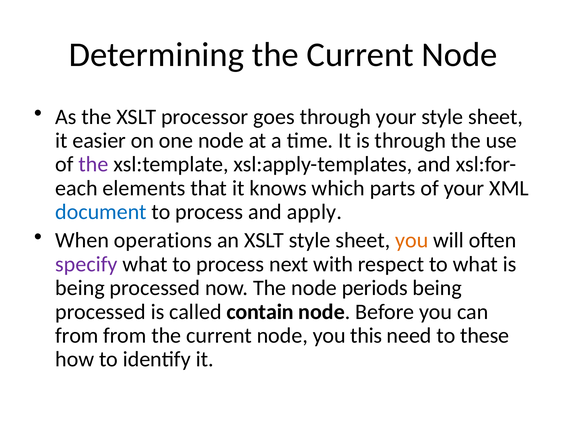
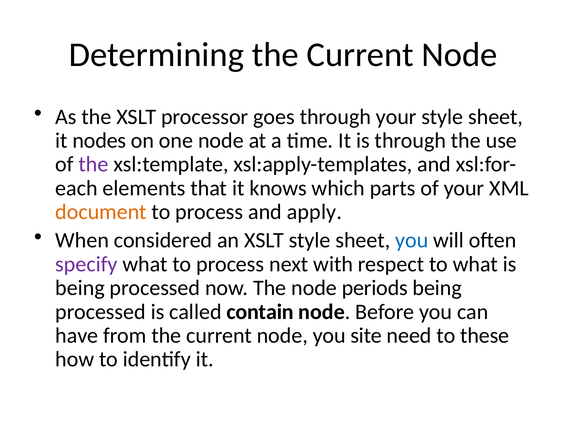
easier: easier -> nodes (99, 141)
document colour: blue -> orange (101, 212)
operations: operations -> considered (163, 240)
you colour: orange -> blue (412, 240)
from: from -> have (77, 336)
this: this -> site (366, 336)
